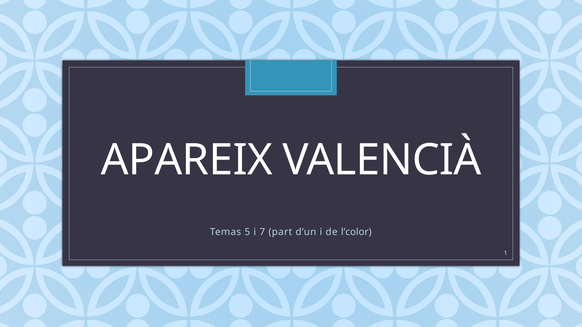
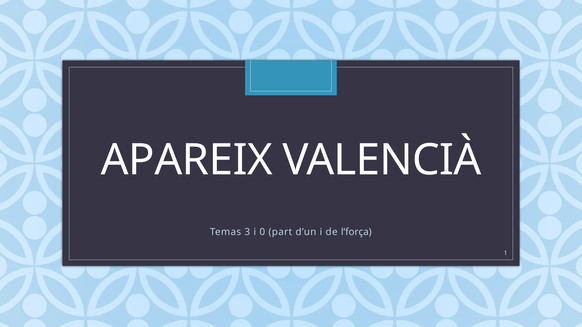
5: 5 -> 3 (247, 232)
7: 7 -> 0 (262, 232)
l’color: l’color -> l’força (356, 232)
